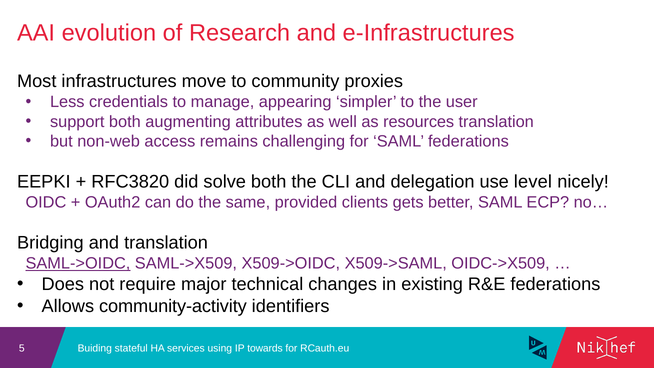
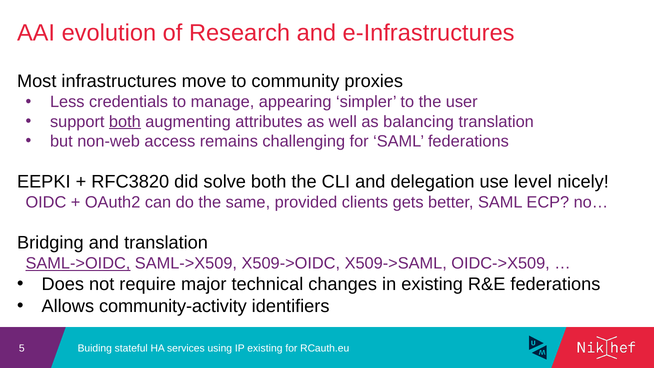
both underline: none -> present (125, 122)
resources: resources -> balancing (419, 122)
IP towards: towards -> existing (265, 348)
